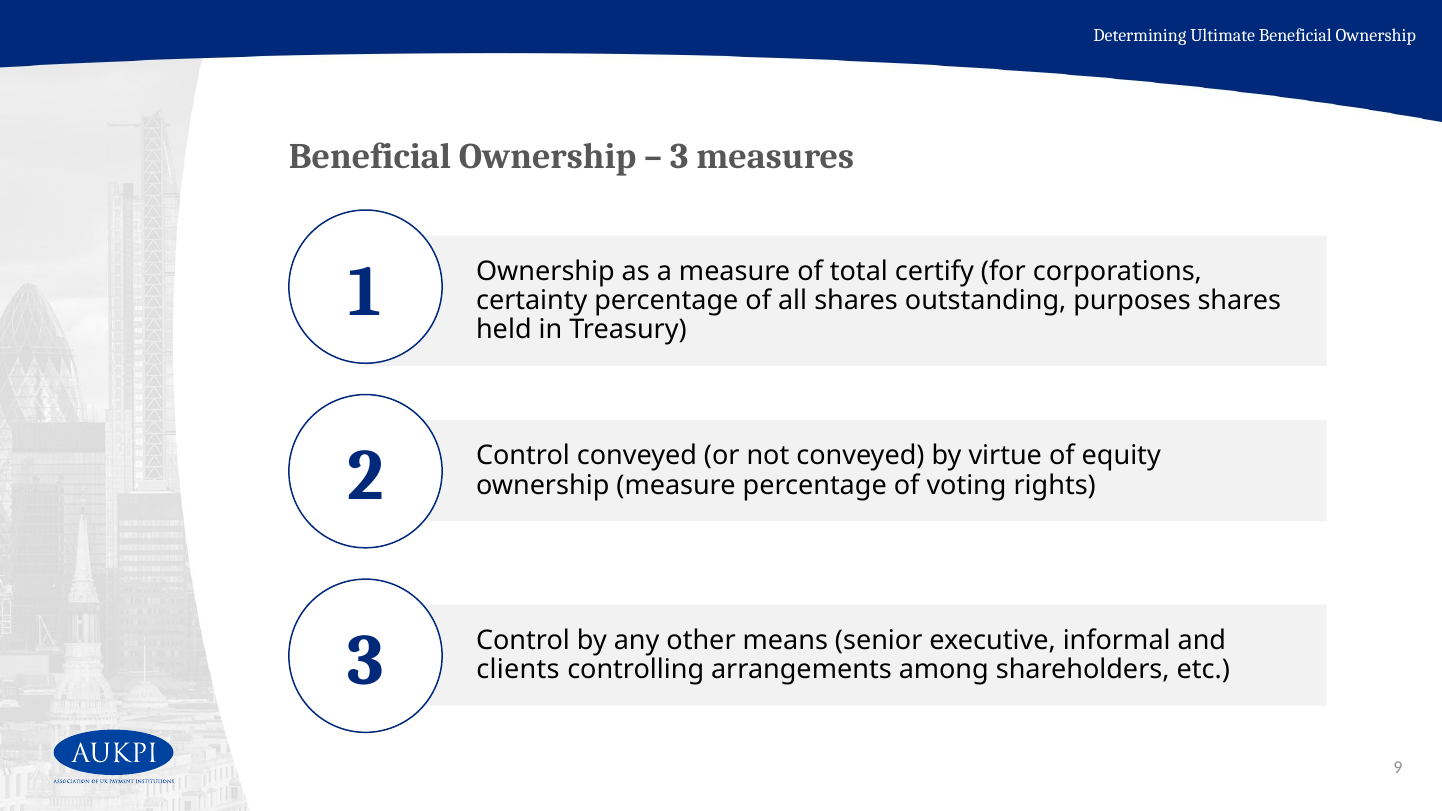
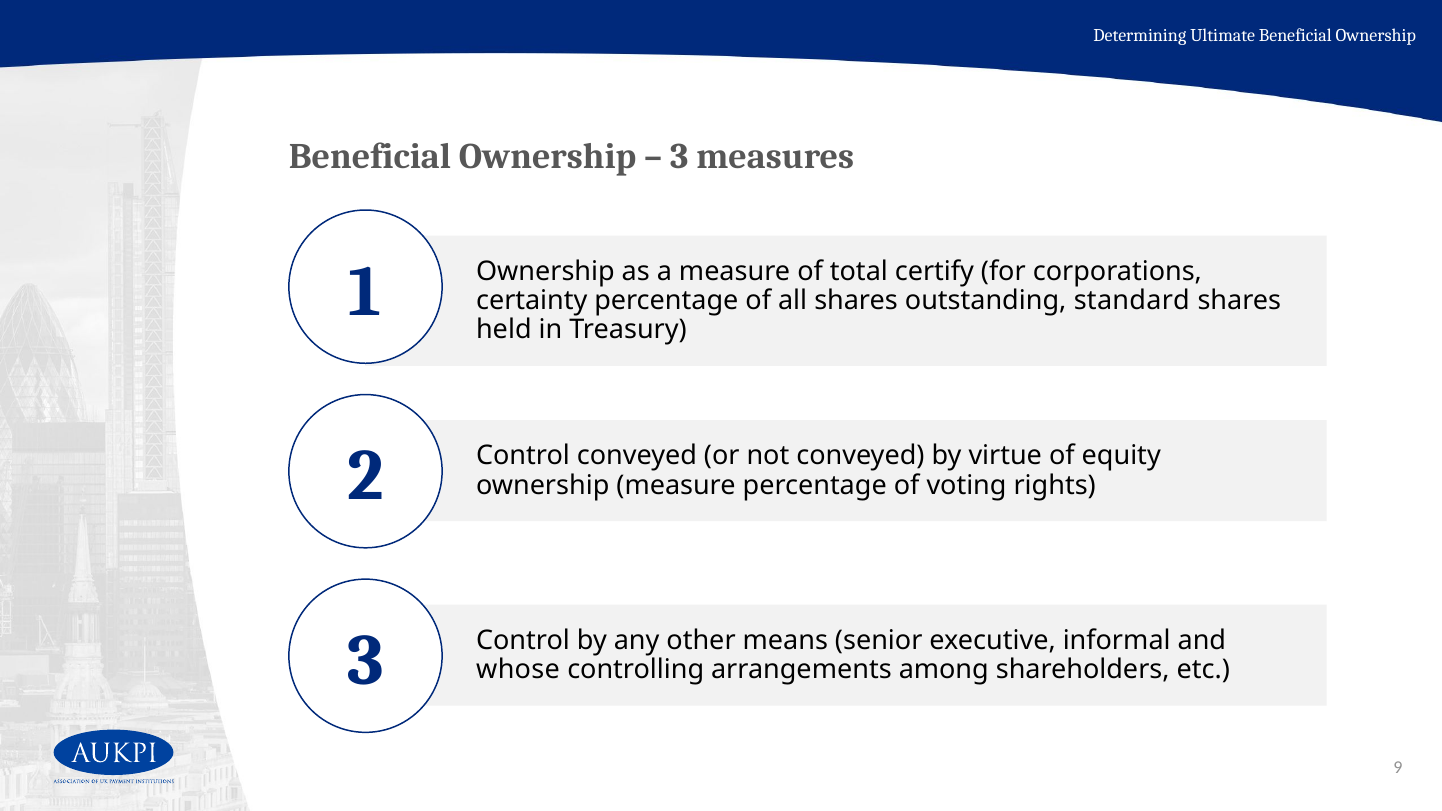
purposes: purposes -> standard (1132, 301)
clients: clients -> whose (518, 670)
